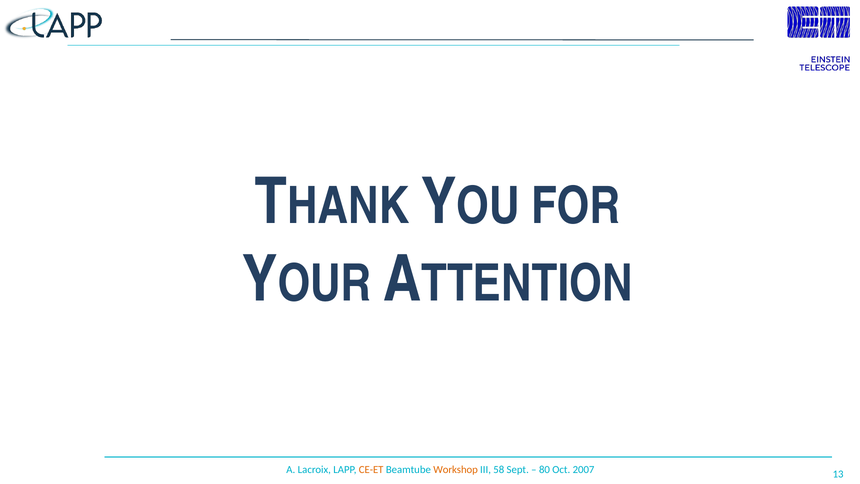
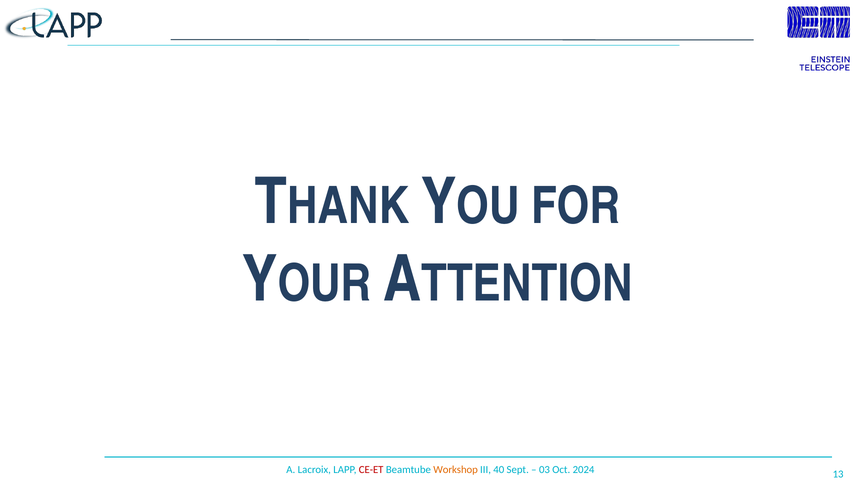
CE-ET colour: orange -> red (371, 469)
58: 58 -> 40 (499, 469)
80: 80 -> 03 (544, 469)
2007: 2007 -> 2024 (584, 469)
